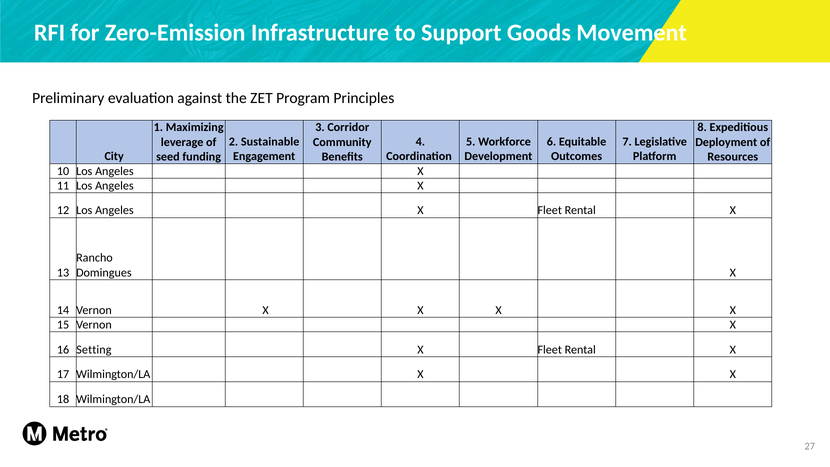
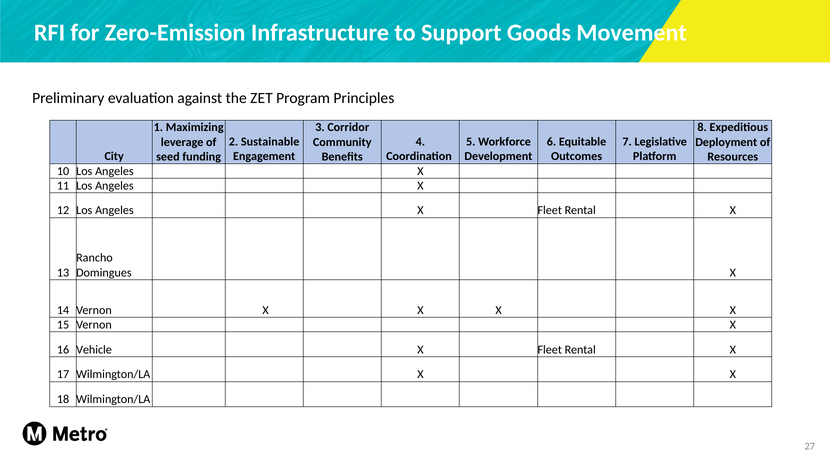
Setting: Setting -> Vehicle (94, 349)
